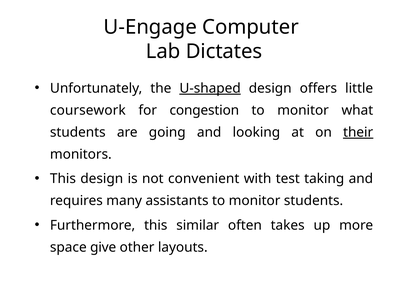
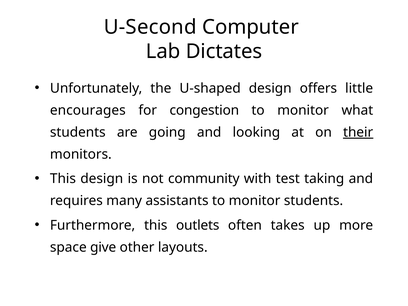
U-Engage: U-Engage -> U-Second (150, 27)
U-shaped underline: present -> none (210, 88)
coursework: coursework -> encourages (88, 110)
convenient: convenient -> community (204, 179)
similar: similar -> outlets (198, 225)
